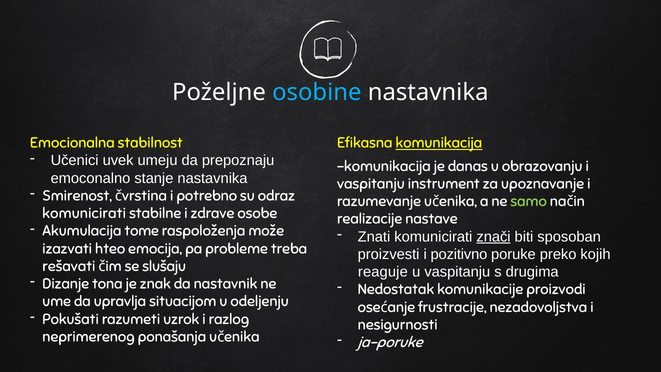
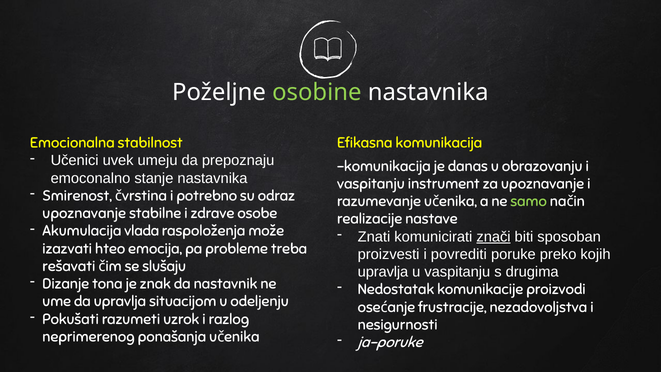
osobine colour: light blue -> light green (317, 93)
komunikacija underline: present -> none (439, 143)
komunicirati: komunicirati -> upoznavanje (84, 213)
tome: tome -> vlada (142, 231)
pozitivno: pozitivno -> povrediti (459, 254)
reaguje: reaguje -> upravlja (383, 272)
